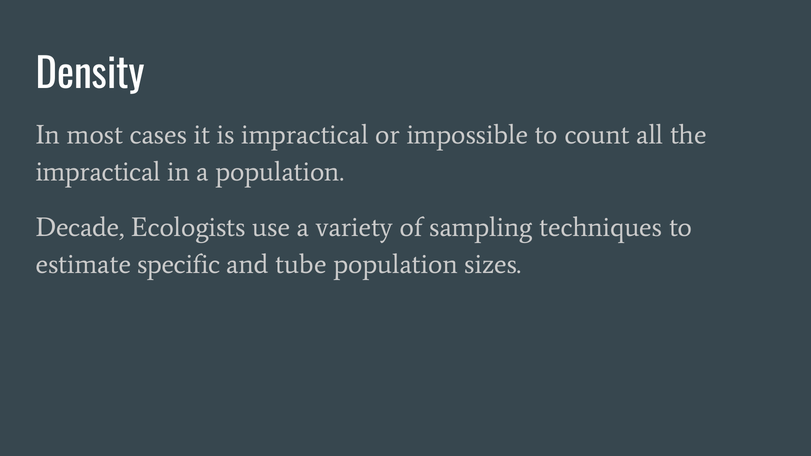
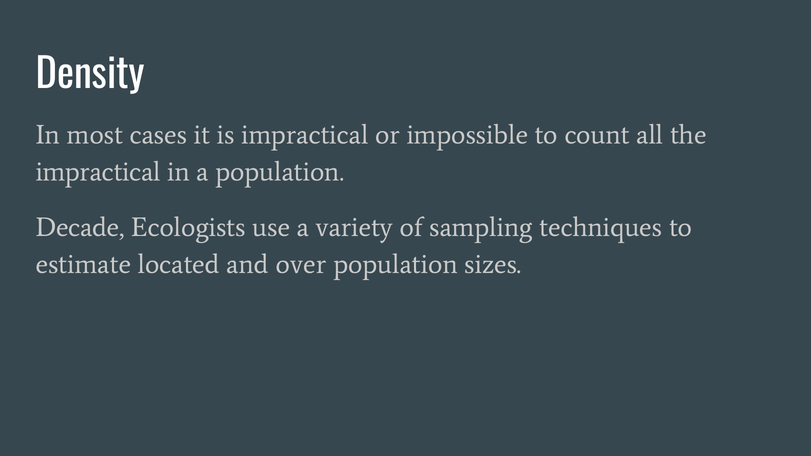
specific: specific -> located (179, 265)
tube: tube -> over (301, 265)
